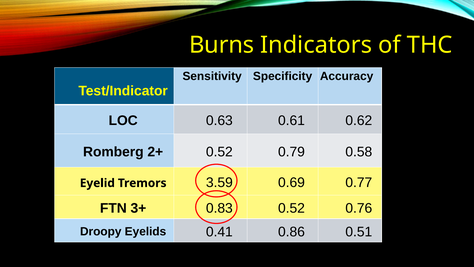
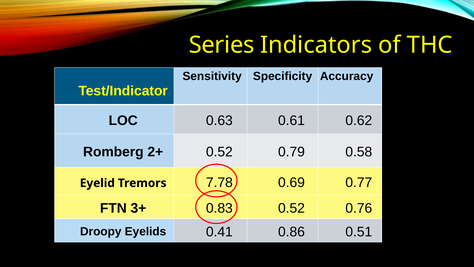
Burns: Burns -> Series (222, 45)
3.59: 3.59 -> 7.78 (219, 182)
